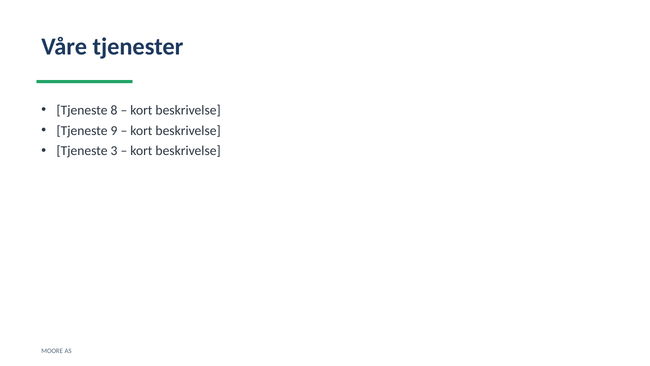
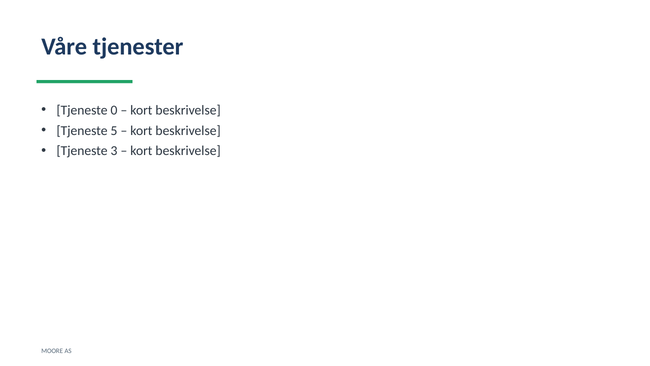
8: 8 -> 0 (114, 110)
9: 9 -> 5 (114, 130)
